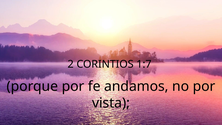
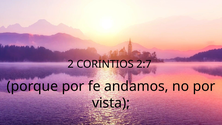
1:7: 1:7 -> 2:7 (144, 64)
